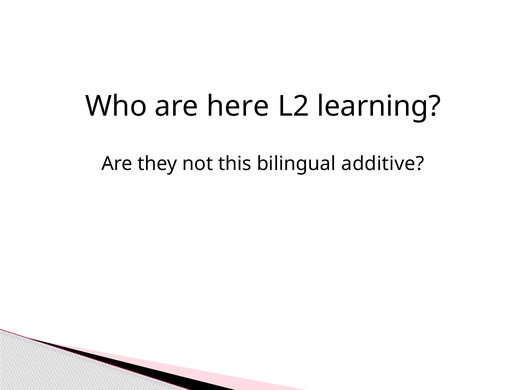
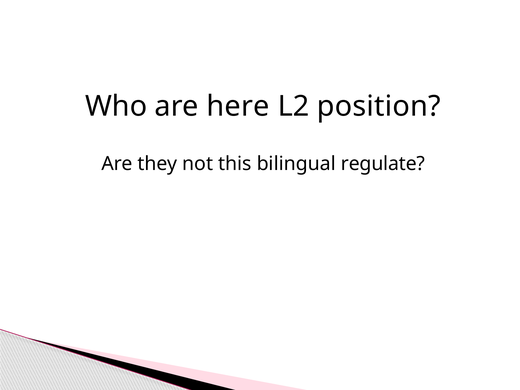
learning: learning -> position (379, 106)
additive: additive -> regulate (383, 164)
